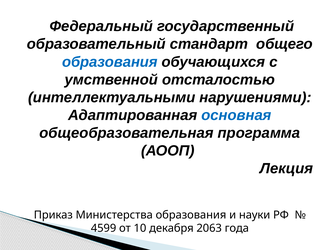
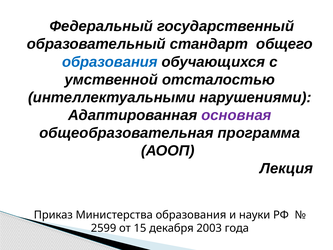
основная colour: blue -> purple (236, 115)
4599: 4599 -> 2599 (104, 228)
10: 10 -> 15 (140, 228)
2063: 2063 -> 2003 (209, 228)
